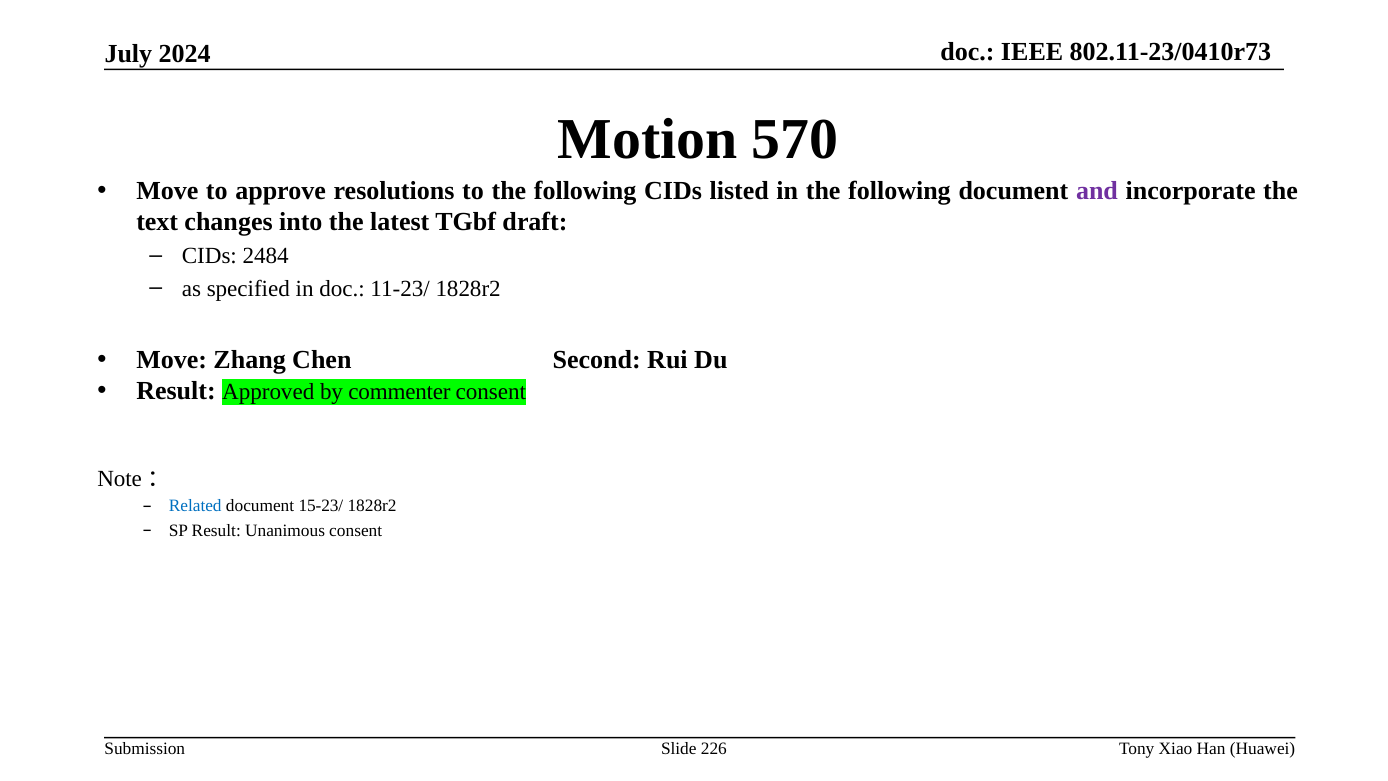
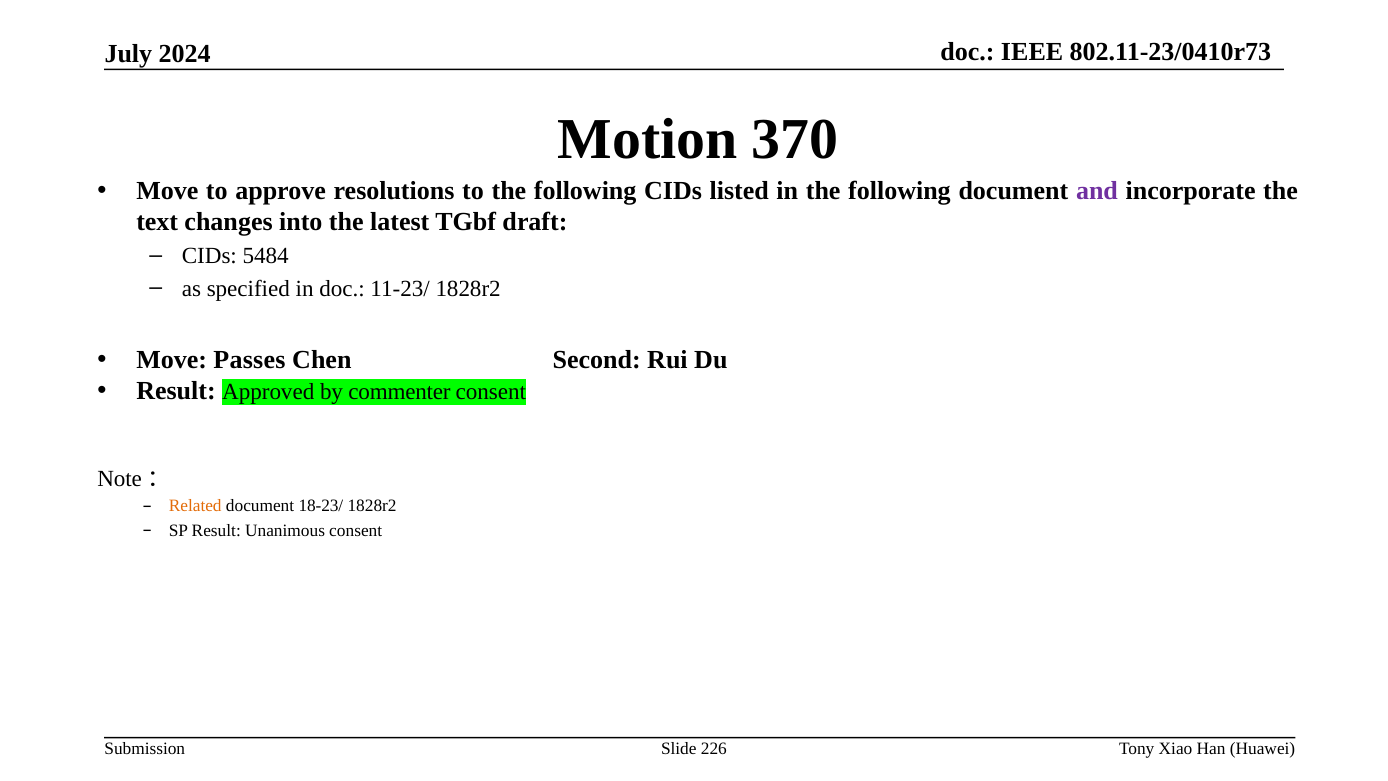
570: 570 -> 370 (795, 139)
2484: 2484 -> 5484 (266, 256)
Zhang: Zhang -> Passes (249, 360)
Related colour: blue -> orange (195, 506)
15-23/: 15-23/ -> 18-23/ (321, 506)
